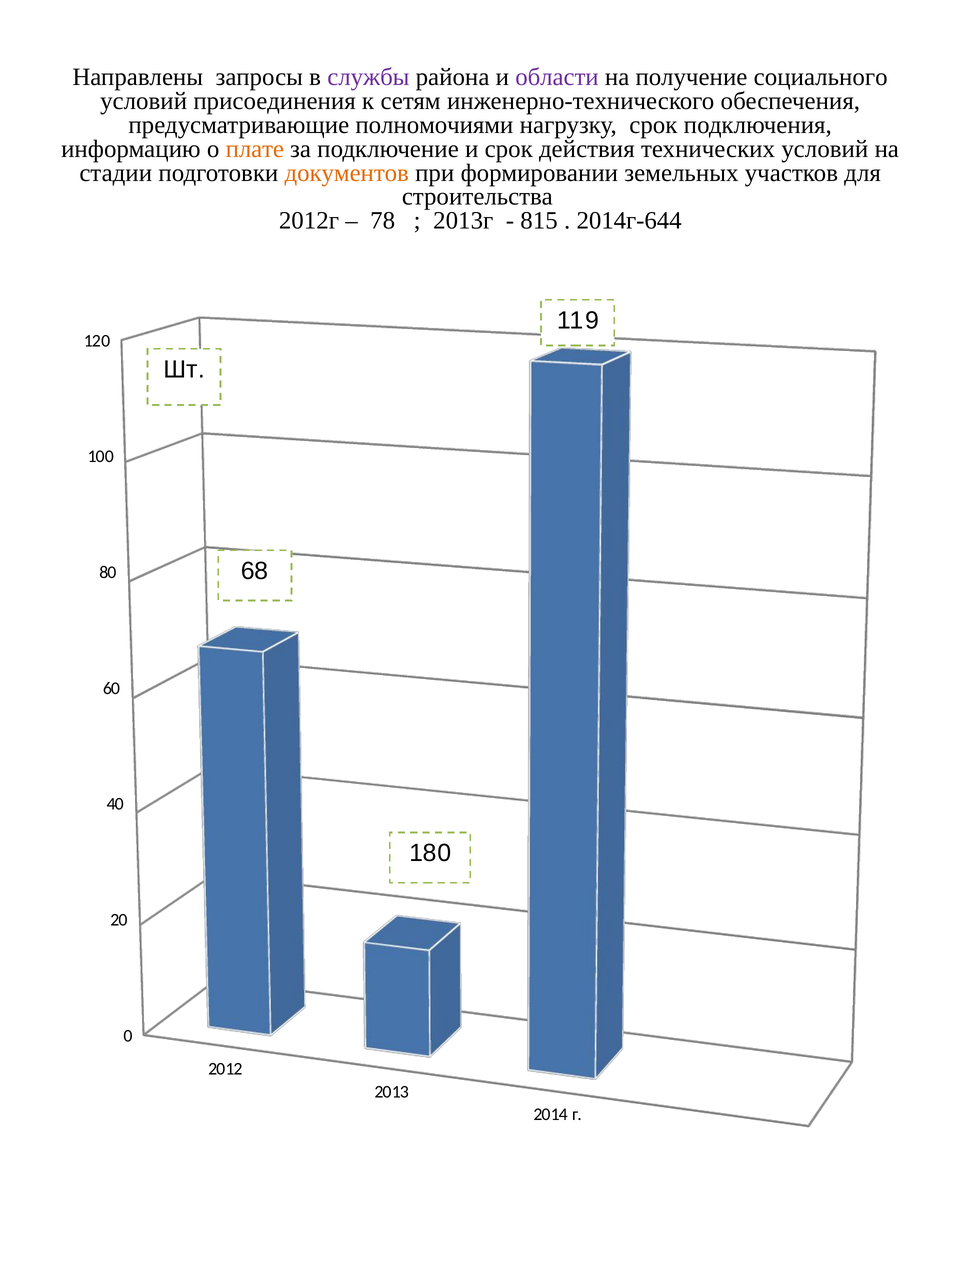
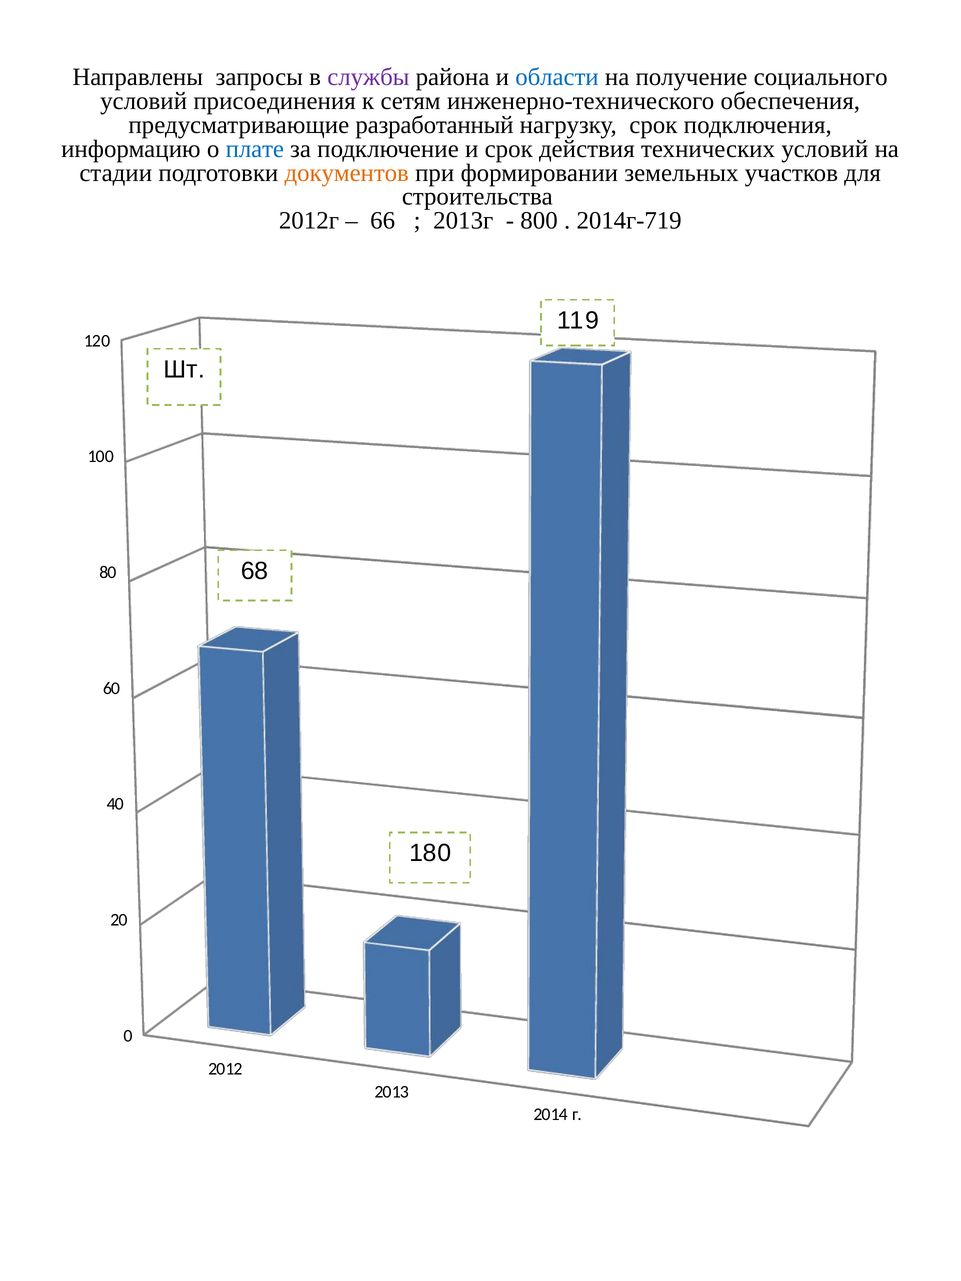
области colour: purple -> blue (557, 77)
полномочиями: полномочиями -> разработанный (434, 125)
плате colour: orange -> blue (255, 149)
78: 78 -> 66 (383, 221)
815: 815 -> 800 (539, 221)
2014г-644: 2014г-644 -> 2014г-719 (629, 221)
